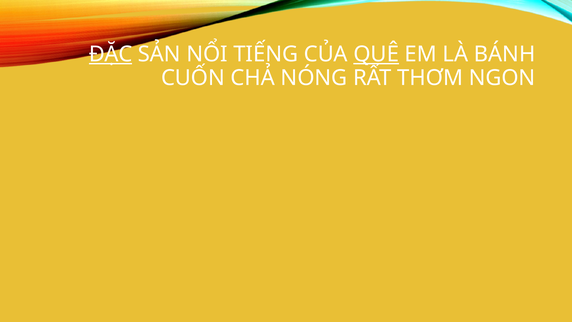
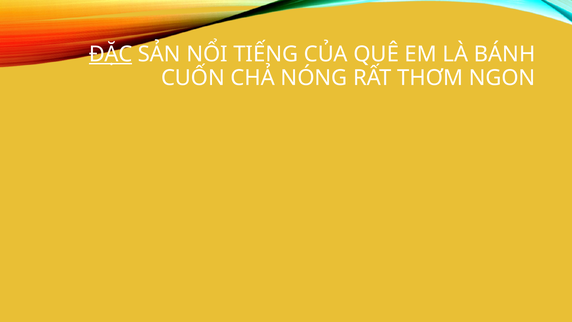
QUÊ underline: present -> none (376, 54)
